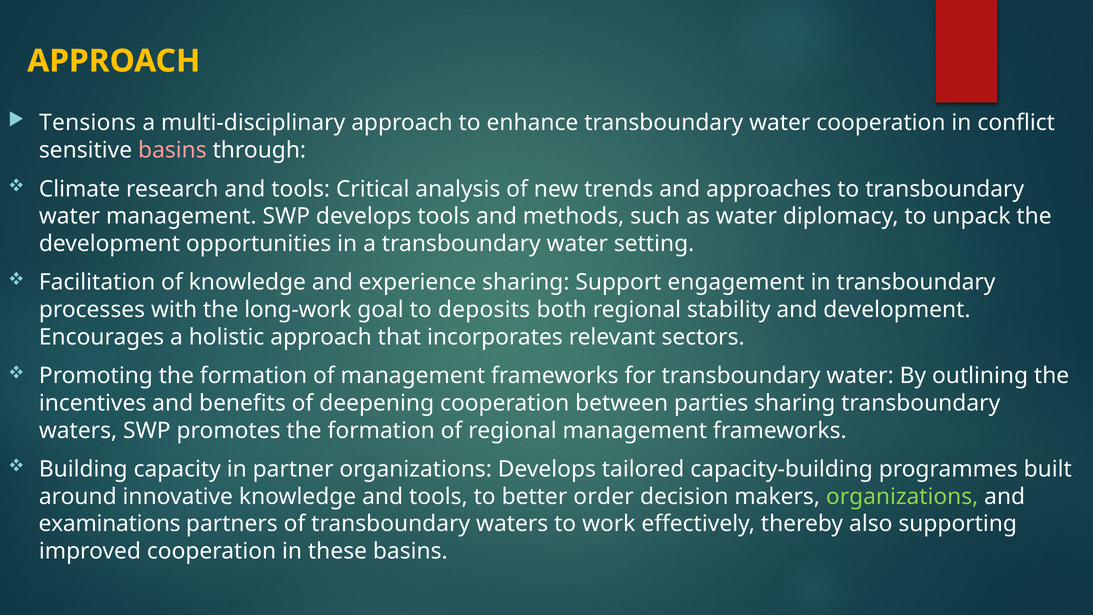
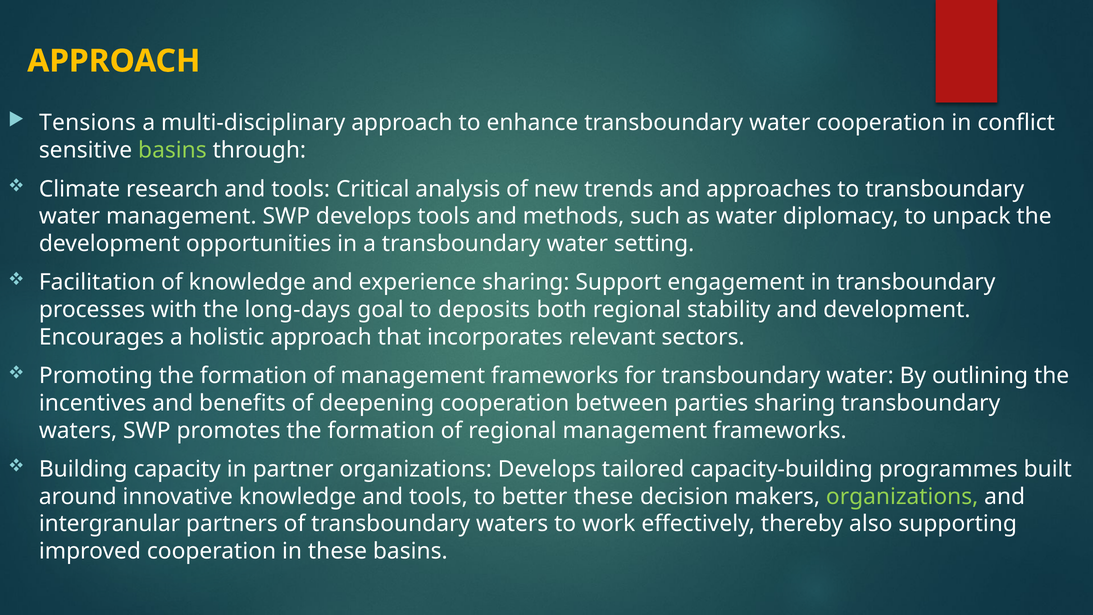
basins colour: pink -> light green (172, 150)
long-work: long-work -> long-days (298, 310)
better order: order -> these (604, 496)
examinations: examinations -> intergranular (110, 524)
